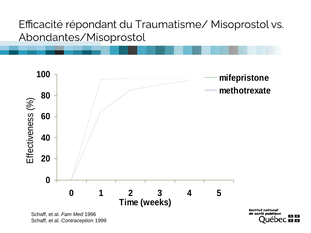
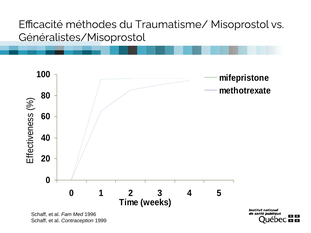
répondant: répondant -> méthodes (91, 24)
Abondantes/Misoprostol: Abondantes/Misoprostol -> Généralistes/Misoprostol (82, 37)
